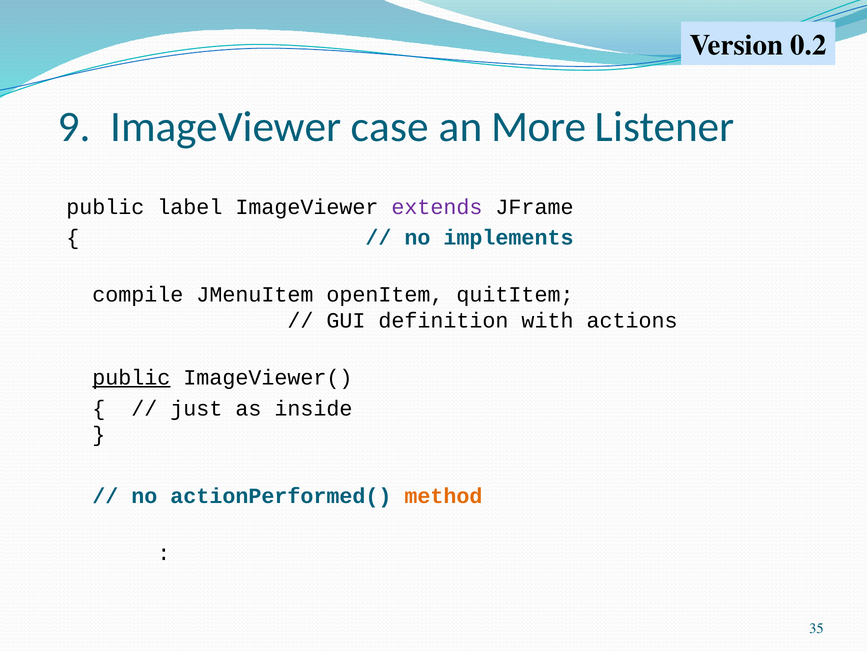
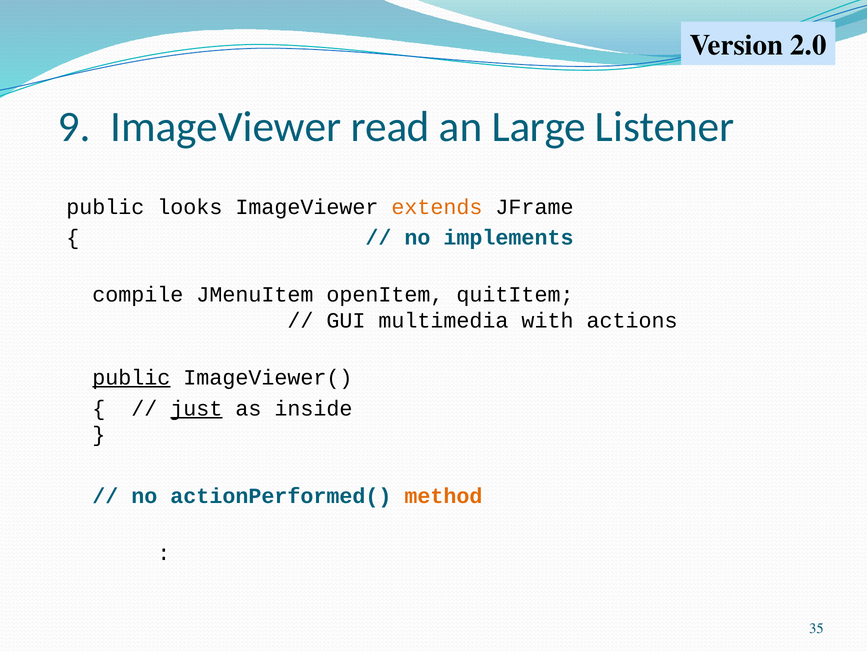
0.2: 0.2 -> 2.0 (809, 45)
case: case -> read (390, 127)
More: More -> Large (539, 127)
label: label -> looks (190, 207)
extends colour: purple -> orange (437, 207)
definition: definition -> multimedia (443, 320)
just underline: none -> present (196, 408)
